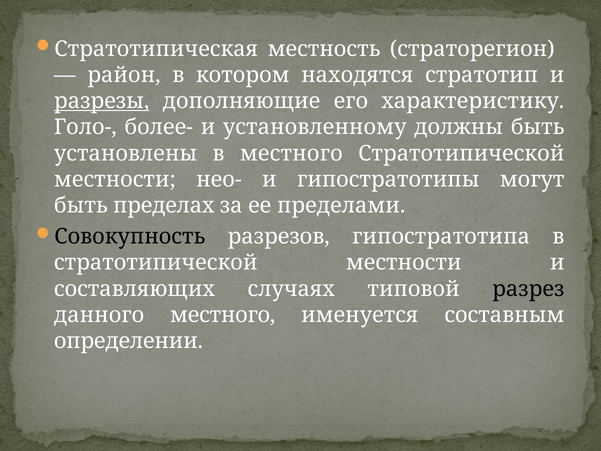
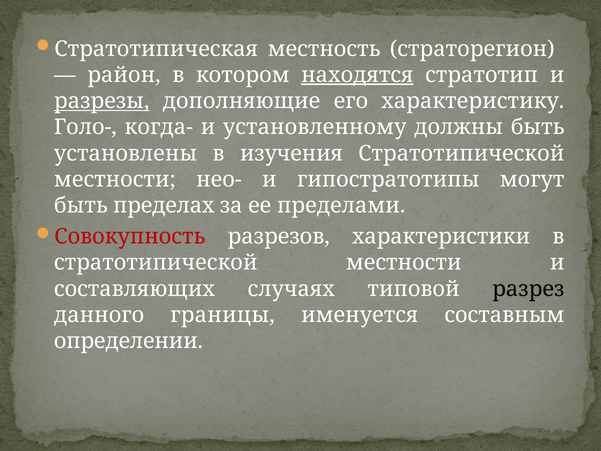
находятся underline: none -> present (357, 75)
более-: более- -> когда- (159, 127)
в местного: местного -> изучения (291, 153)
Совокупность colour: black -> red (130, 237)
гипостратотипа: гипостратотипа -> характеристики (441, 237)
данного местного: местного -> границы (223, 315)
